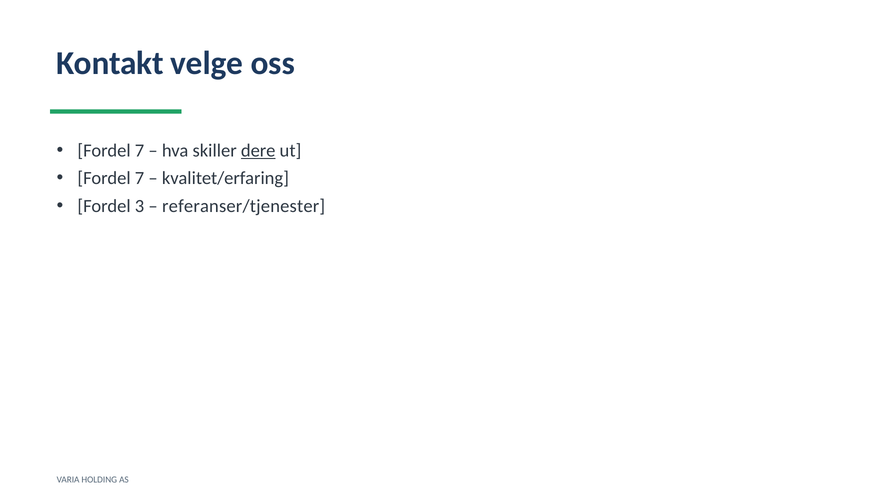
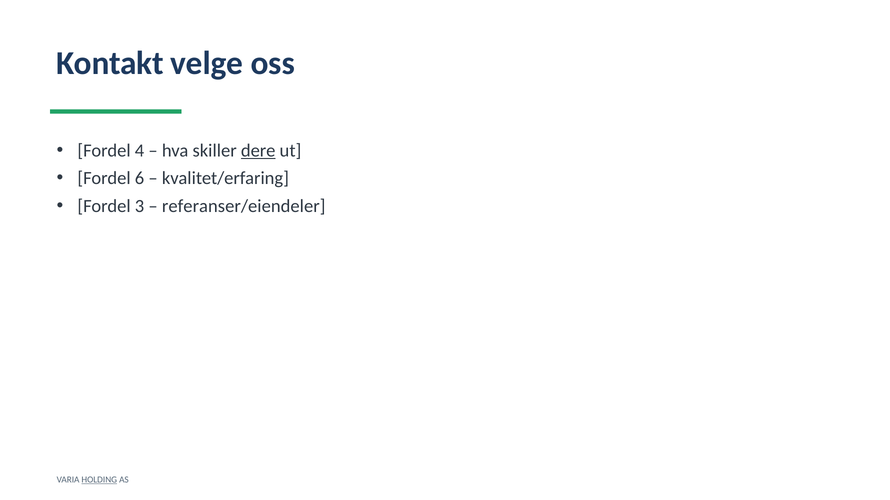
7: 7 -> 4 (140, 151)
7: 7 -> 6 (140, 179)
referanser/tjenester: referanser/tjenester -> referanser/eiendeler (244, 206)
HOLDING underline: none -> present (99, 480)
